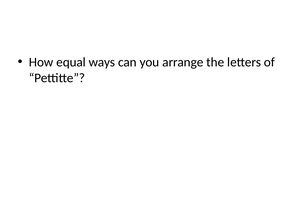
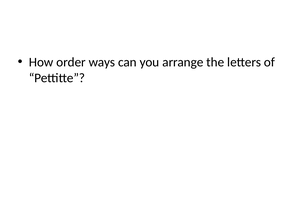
equal: equal -> order (71, 62)
